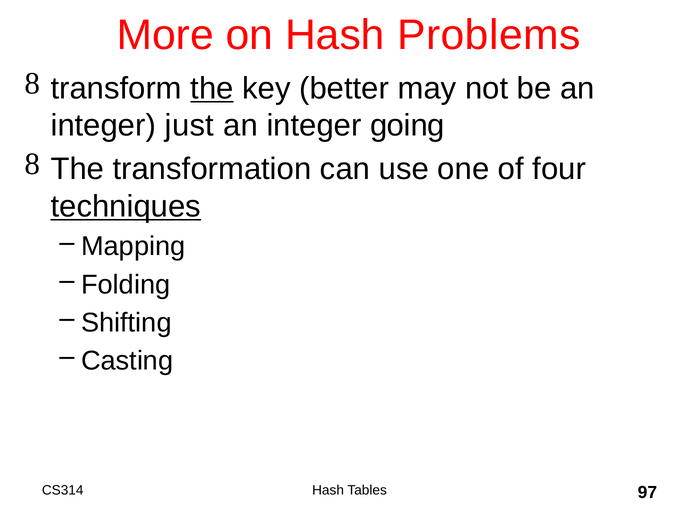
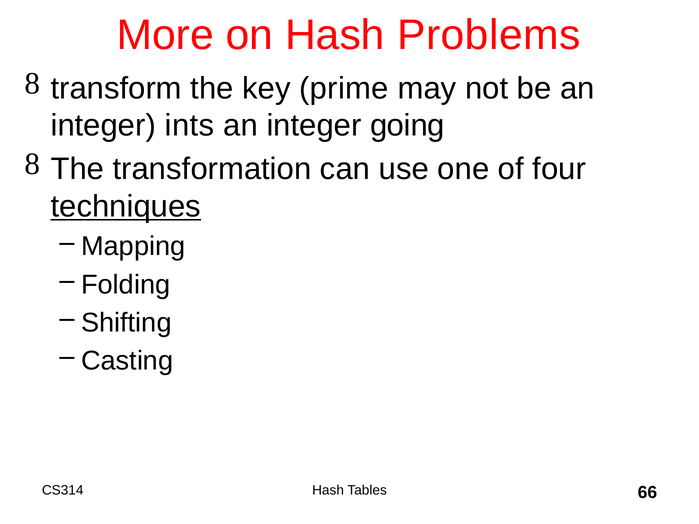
the underline: present -> none (212, 88)
better: better -> prime (344, 88)
just: just -> ints (189, 126)
97: 97 -> 66 (647, 493)
